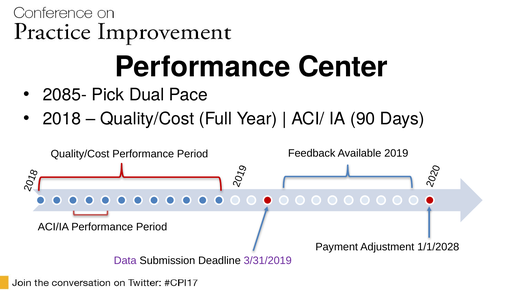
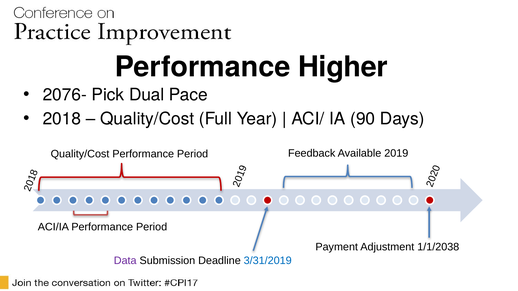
Center: Center -> Higher (343, 67)
2085-: 2085- -> 2076- (65, 95)
1/1/2028: 1/1/2028 -> 1/1/2038 (438, 247)
3/31/2019 colour: purple -> blue (268, 261)
